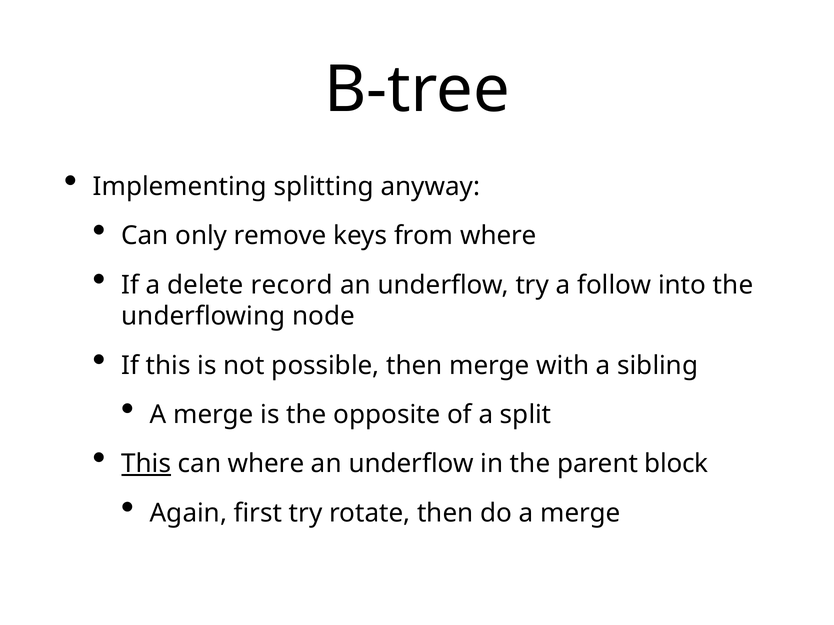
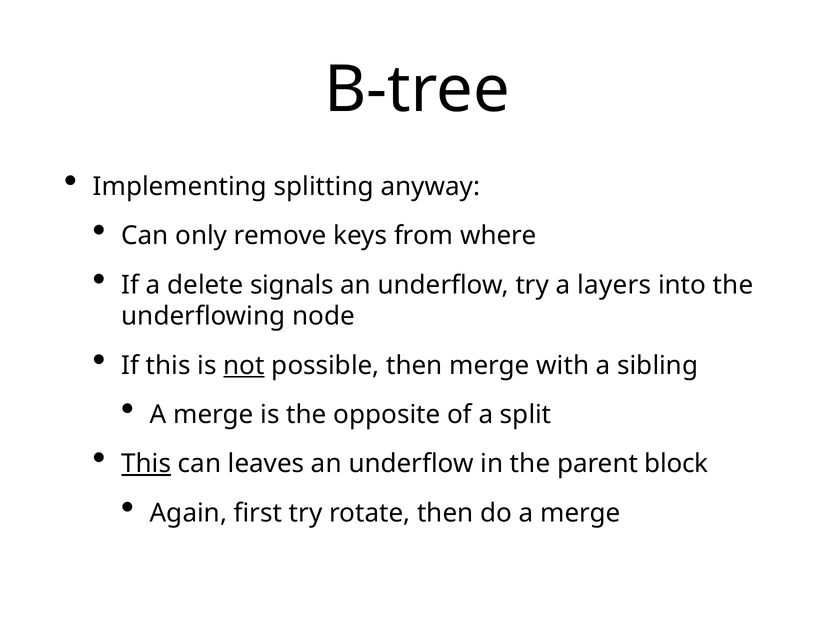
record: record -> signals (292, 285)
follow: follow -> layers (614, 285)
not underline: none -> present (244, 366)
can where: where -> leaves (266, 464)
